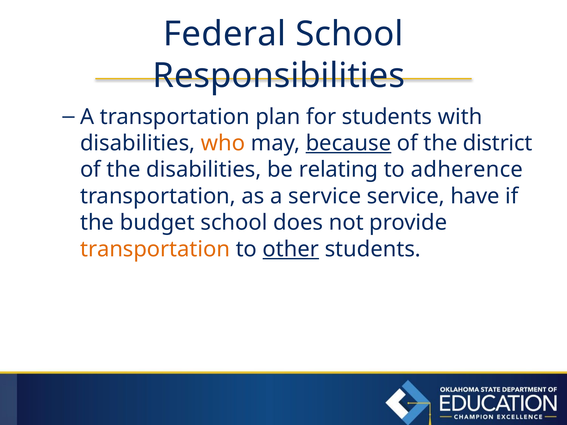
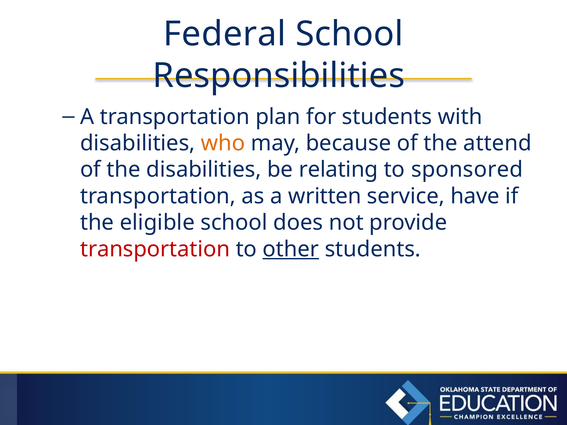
because underline: present -> none (348, 143)
district: district -> attend (497, 143)
adherence: adherence -> sponsored (467, 170)
a service: service -> written (325, 196)
budget: budget -> eligible (157, 223)
transportation colour: orange -> red (155, 249)
